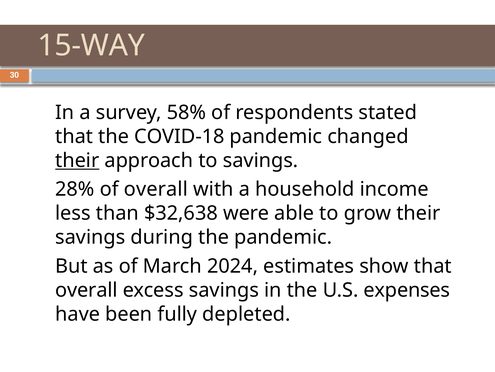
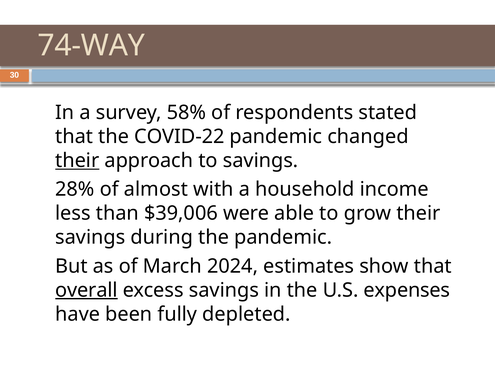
15-WAY: 15-WAY -> 74-WAY (91, 45)
COVID-18: COVID-18 -> COVID-22 (179, 136)
of overall: overall -> almost (156, 189)
$32,638: $32,638 -> $39,006 (181, 213)
overall underline: none -> present (86, 290)
